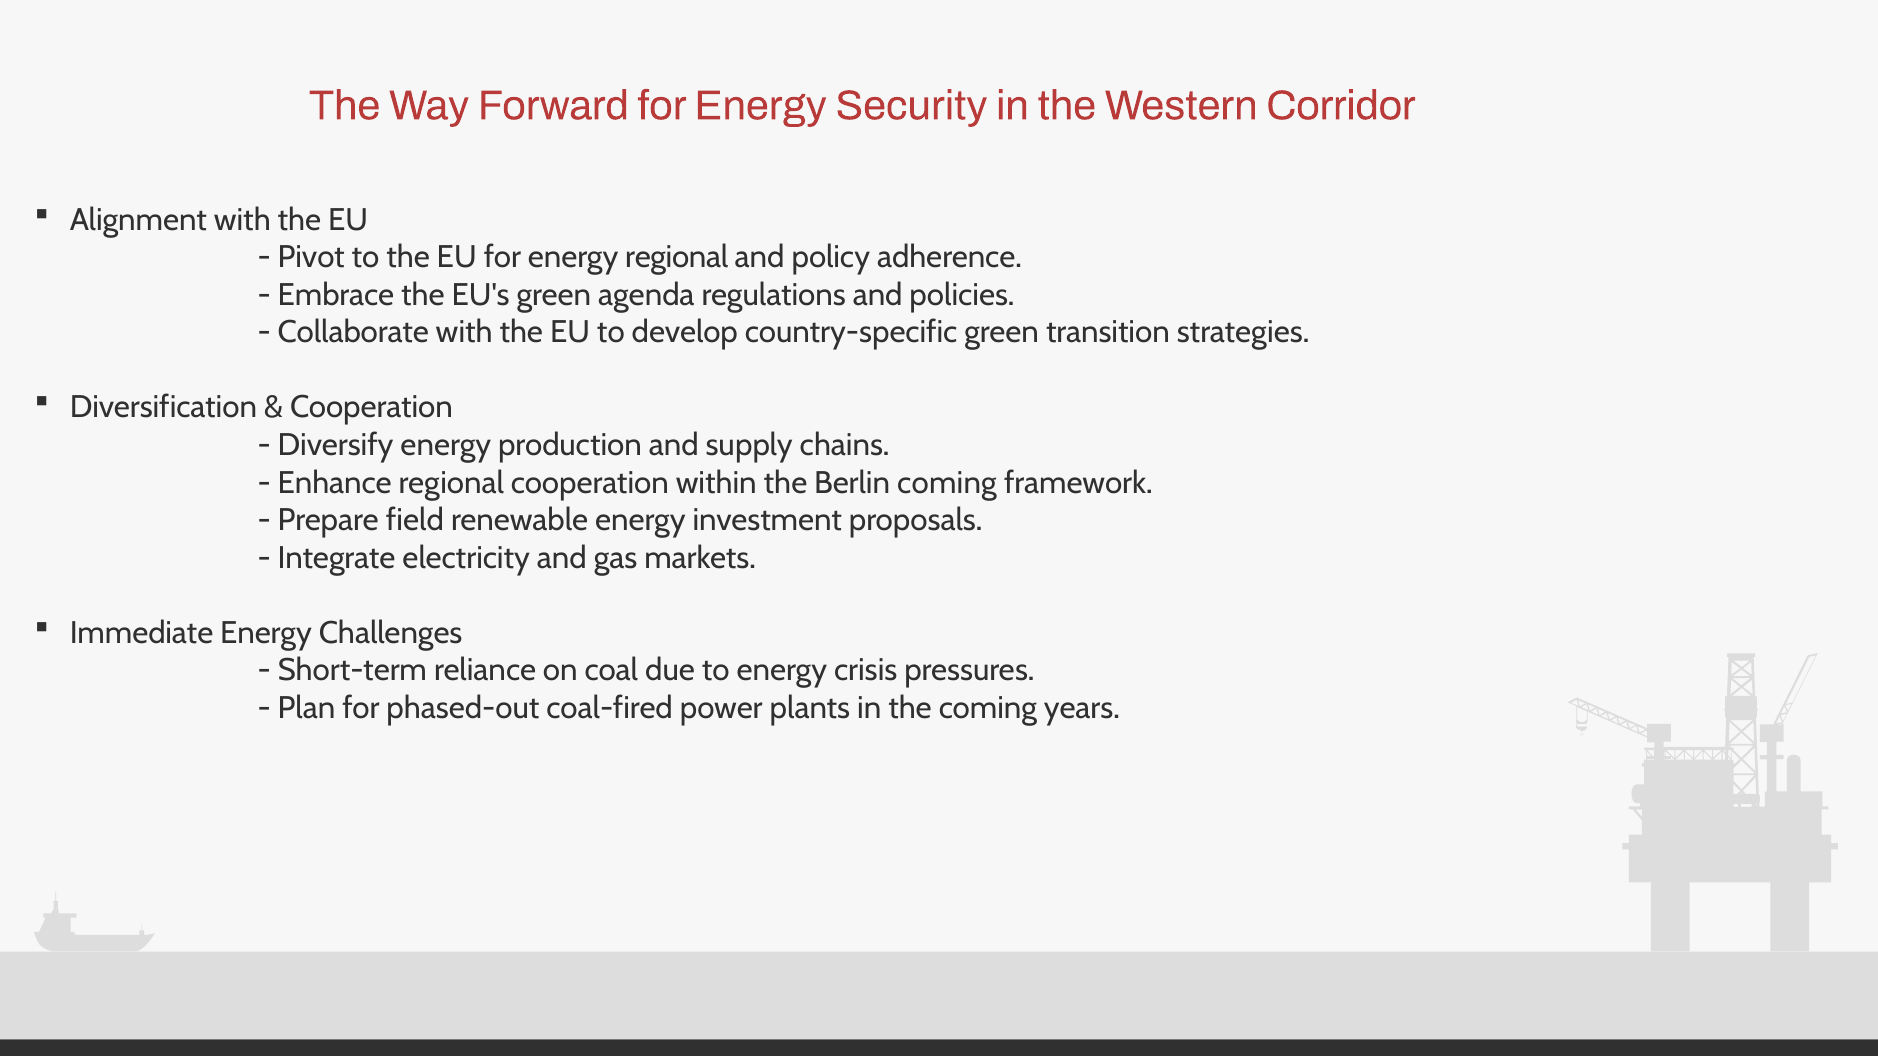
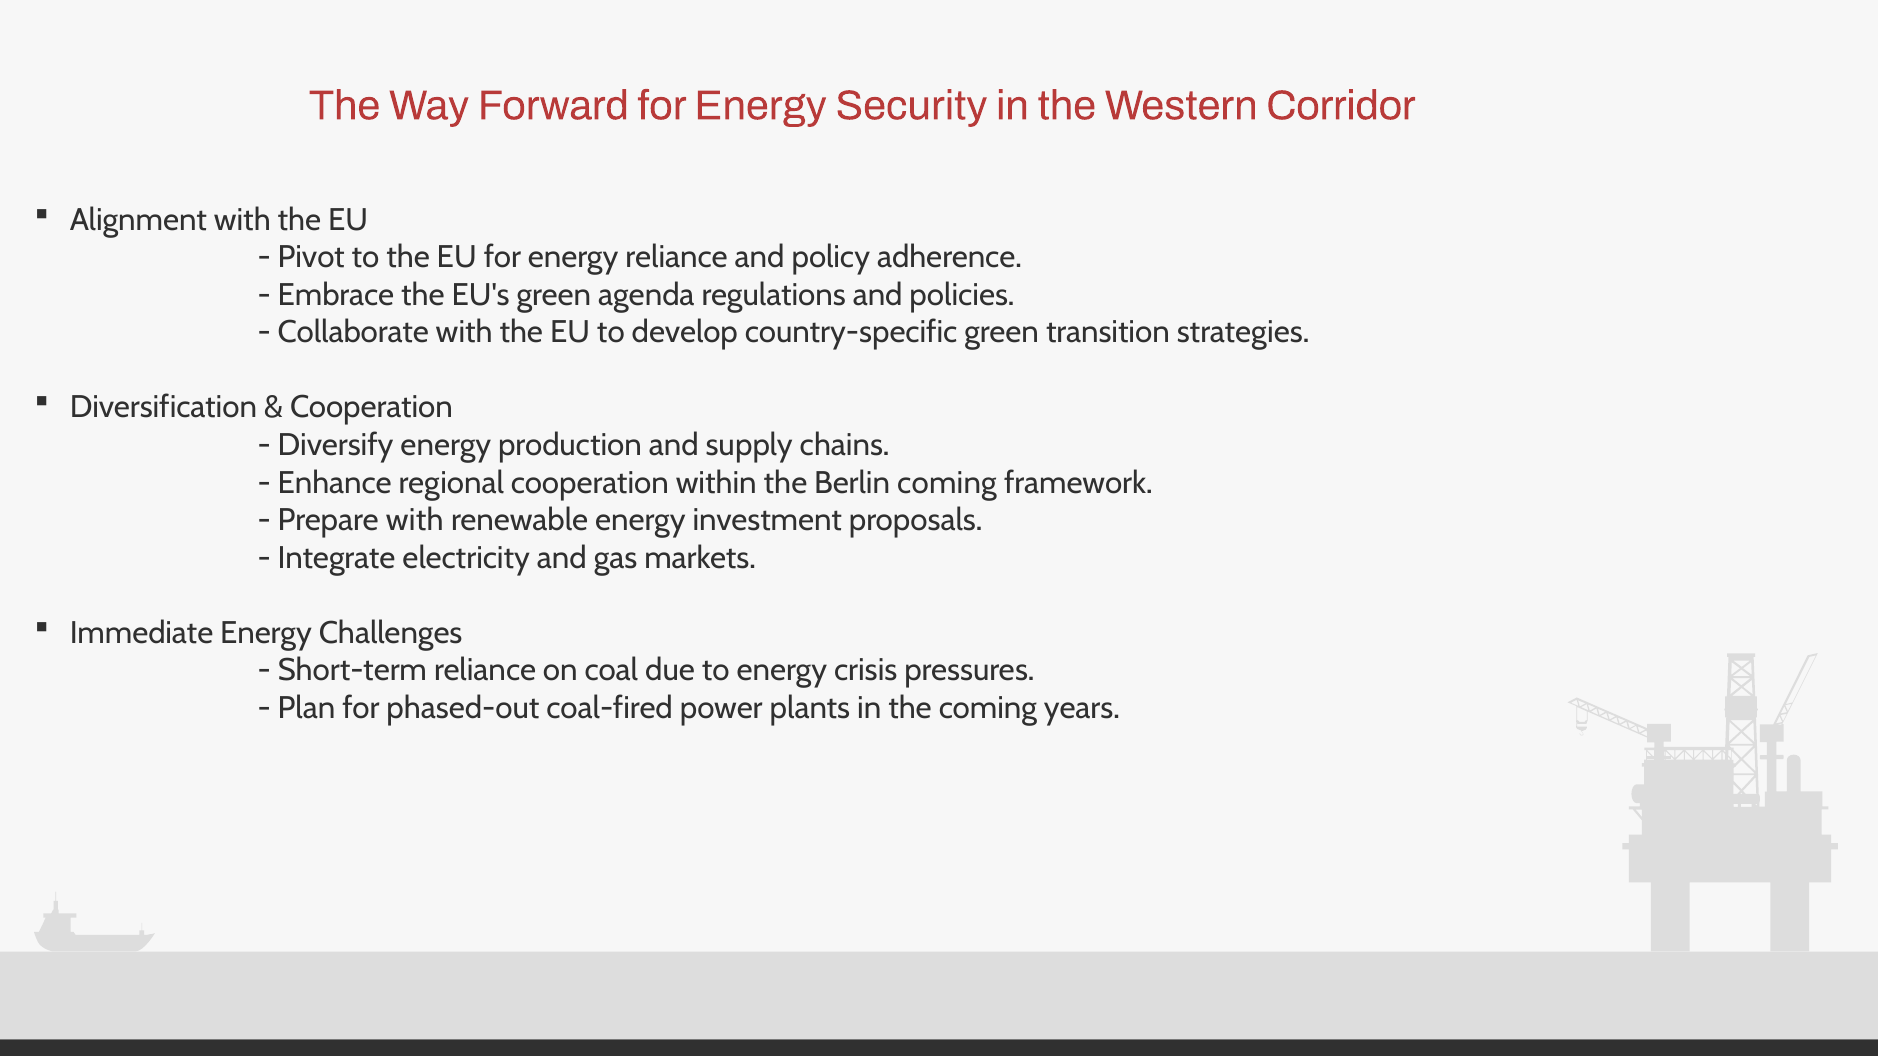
energy regional: regional -> reliance (677, 258)
Prepare field: field -> with (415, 520)
